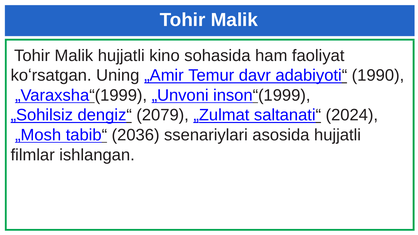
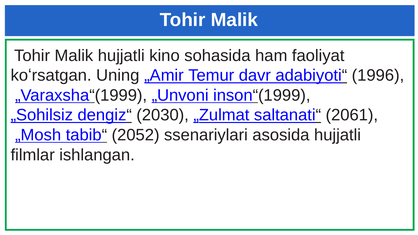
1990: 1990 -> 1996 (378, 76)
2079: 2079 -> 2030 (163, 115)
2024: 2024 -> 2061 (352, 115)
2036: 2036 -> 2052 (136, 135)
